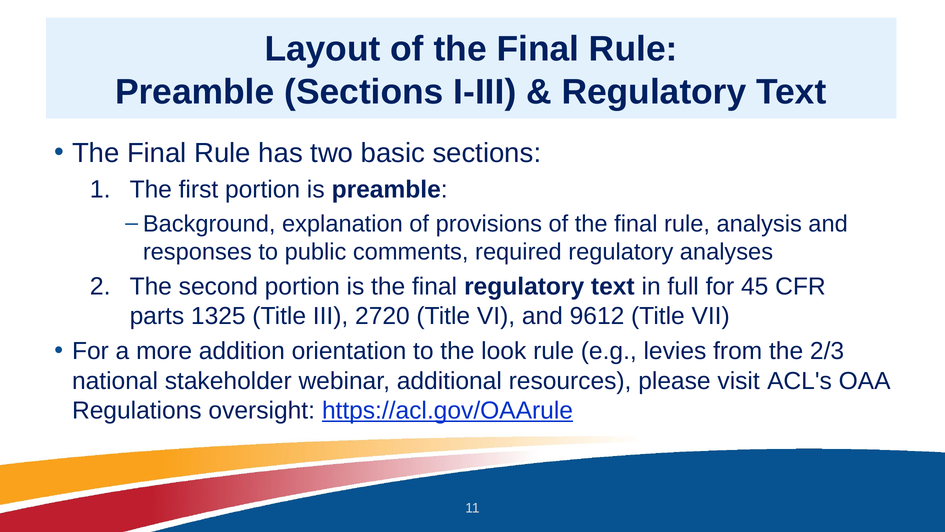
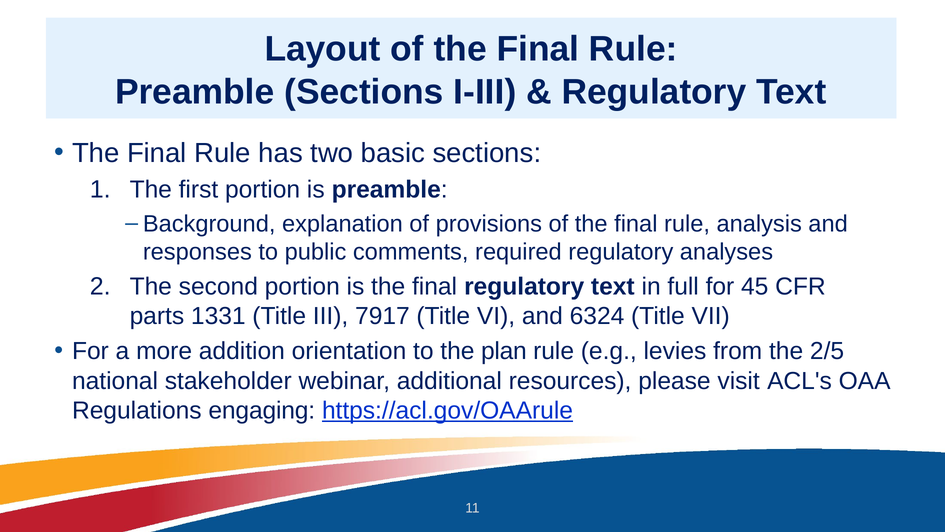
1325: 1325 -> 1331 (218, 316)
2720: 2720 -> 7917 (382, 316)
9612: 9612 -> 6324 (597, 316)
look: look -> plan (504, 351)
2/3: 2/3 -> 2/5 (827, 351)
oversight: oversight -> engaging (262, 410)
